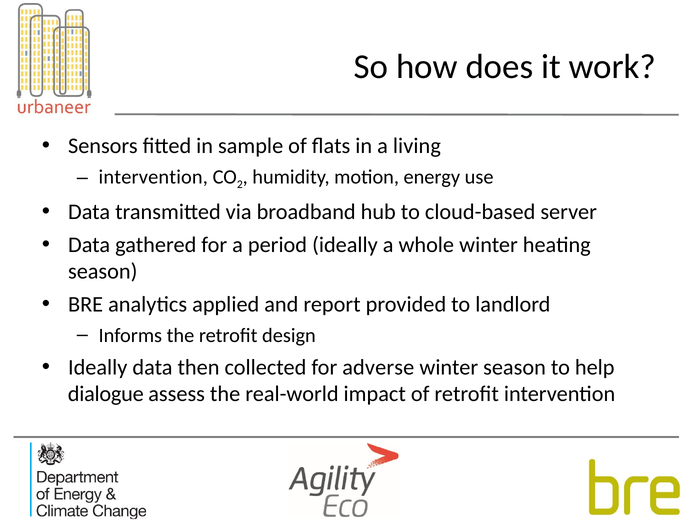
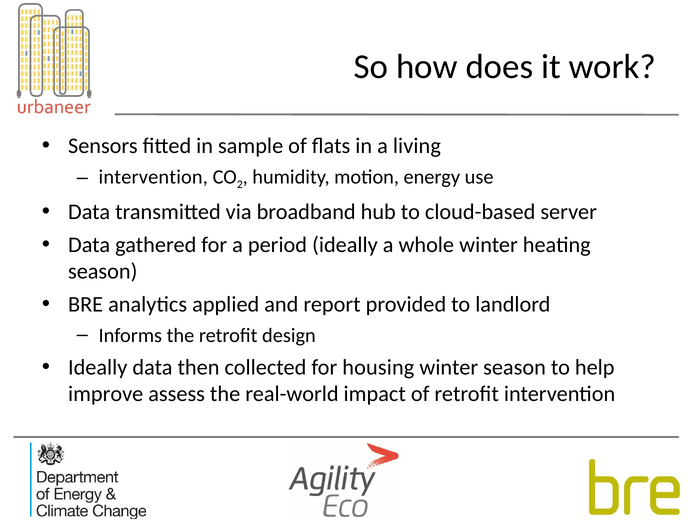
adverse: adverse -> housing (378, 368)
dialogue: dialogue -> improve (106, 394)
